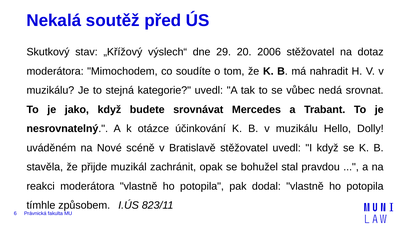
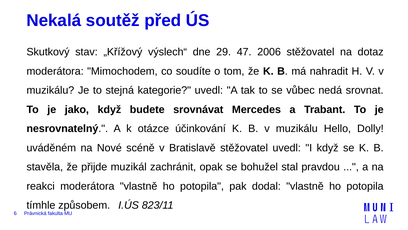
20: 20 -> 47 (244, 52)
